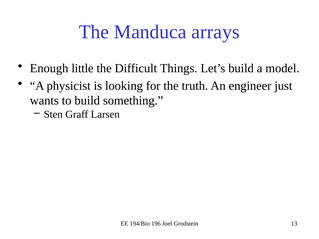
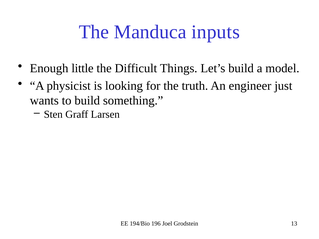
arrays: arrays -> inputs (216, 32)
